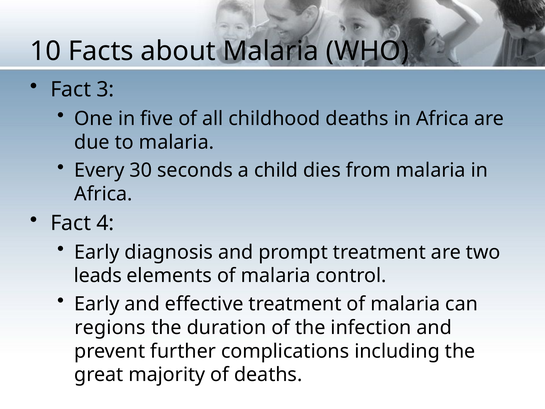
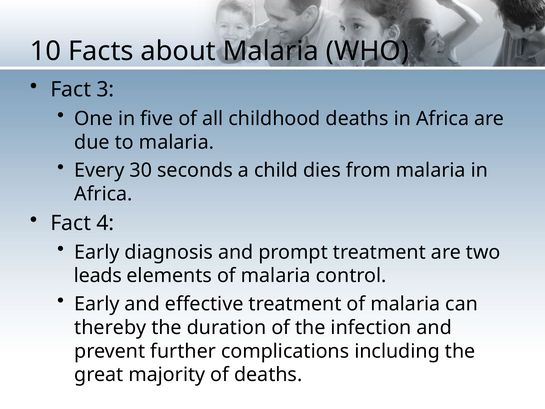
regions: regions -> thereby (110, 327)
